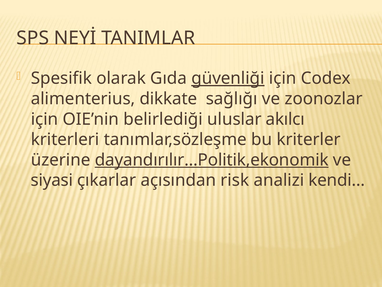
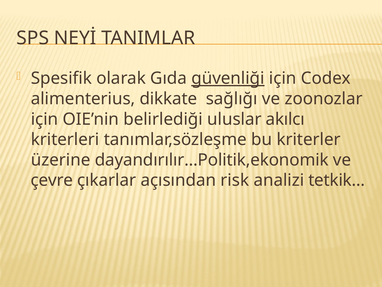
dayandırılır…Politik,ekonomik underline: present -> none (212, 160)
siyasi: siyasi -> çevre (52, 180)
kendi…: kendi… -> tetkik… (337, 180)
